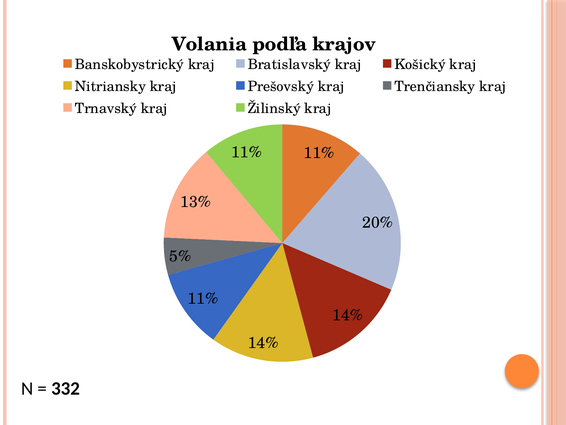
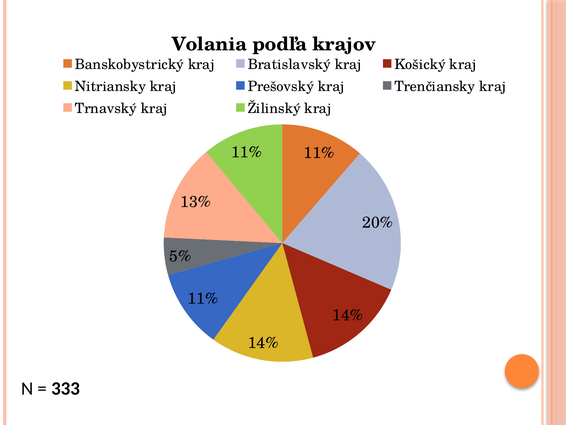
332: 332 -> 333 (66, 388)
